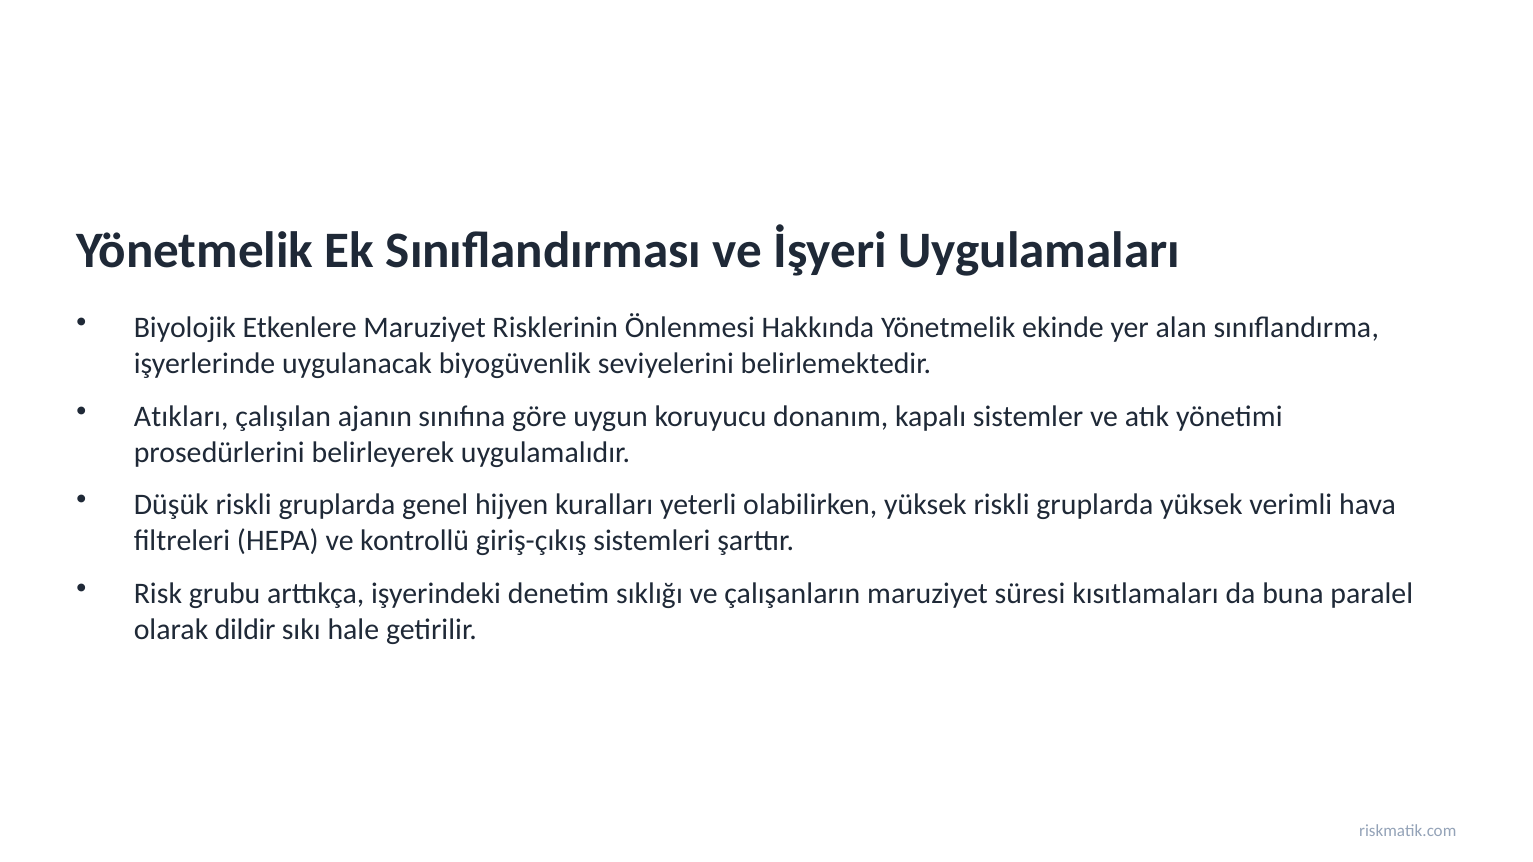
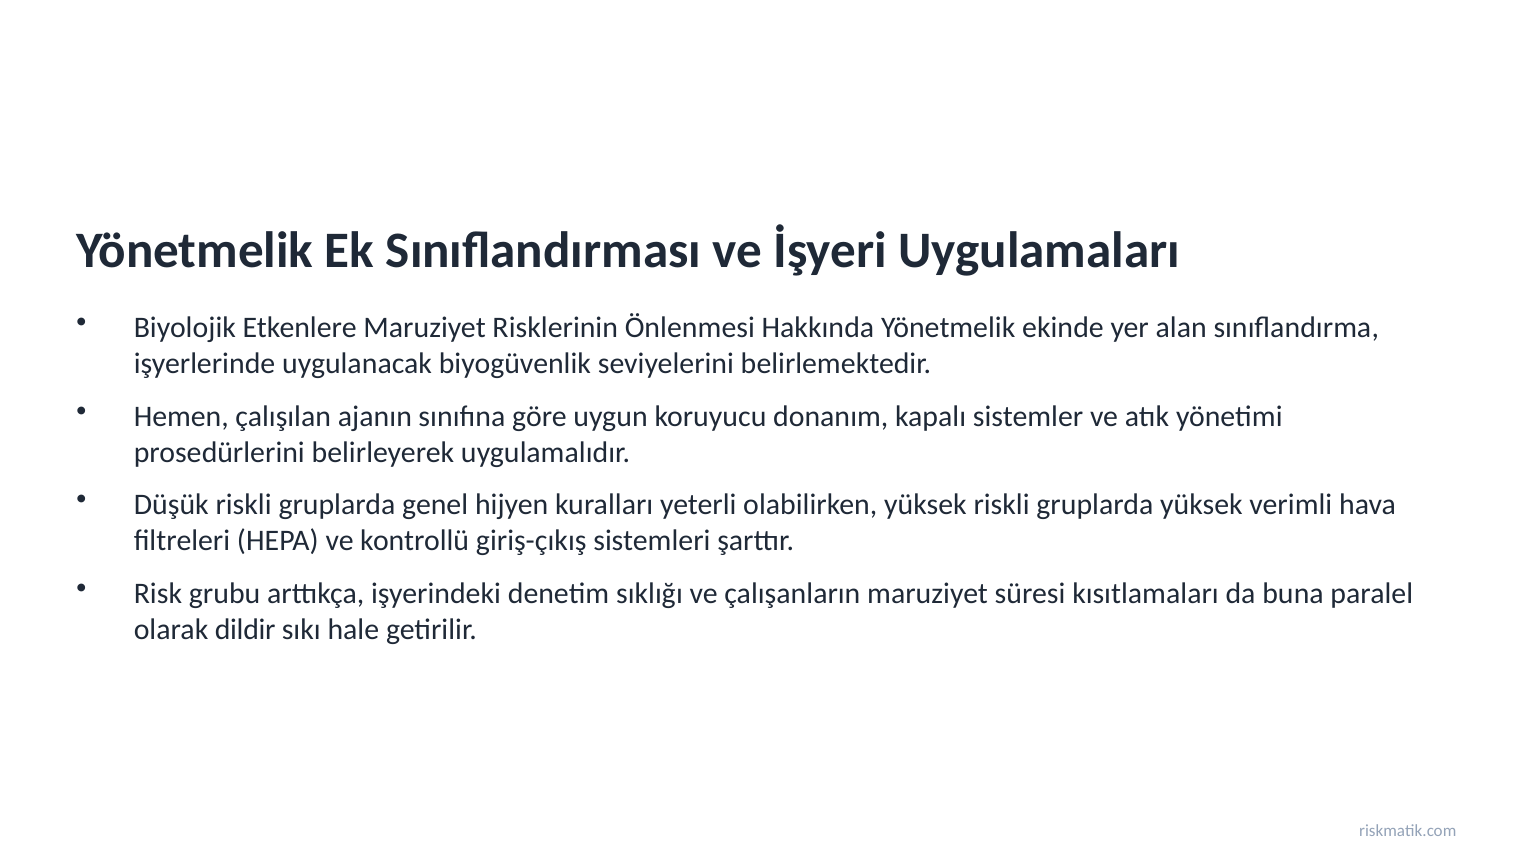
Atıkları: Atıkları -> Hemen (181, 417)
